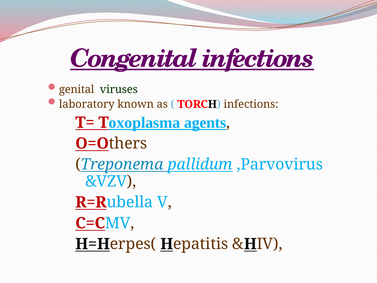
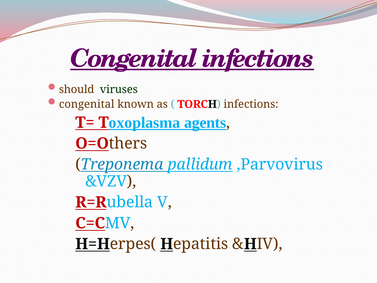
genital: genital -> should (77, 90)
laboratory: laboratory -> congenital (87, 104)
